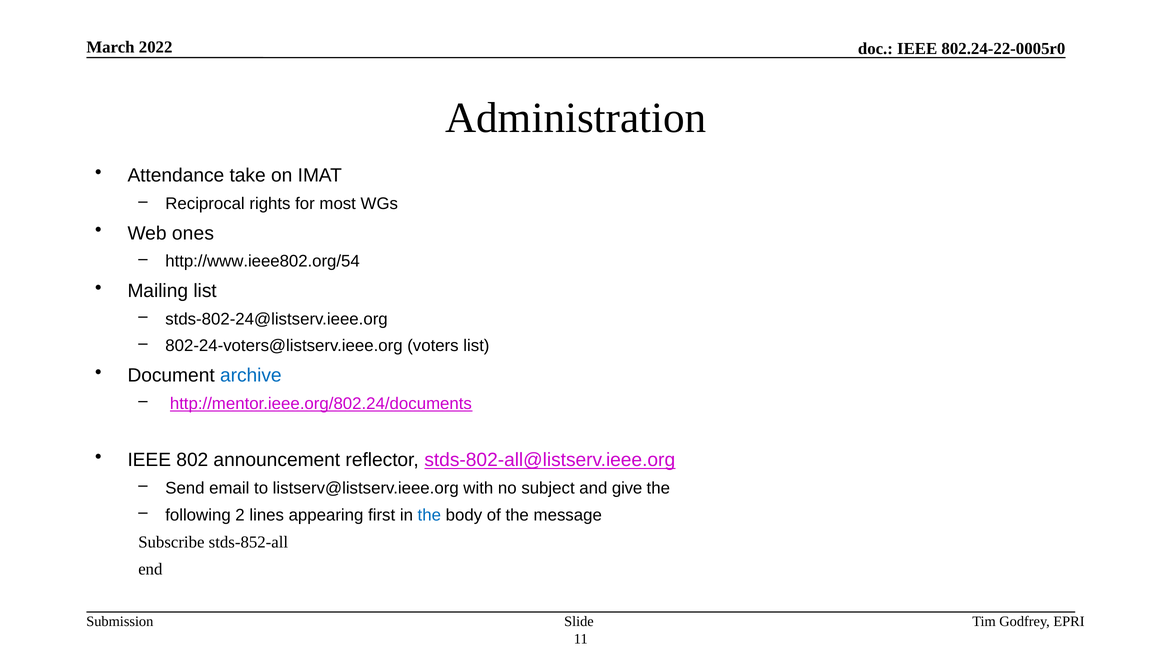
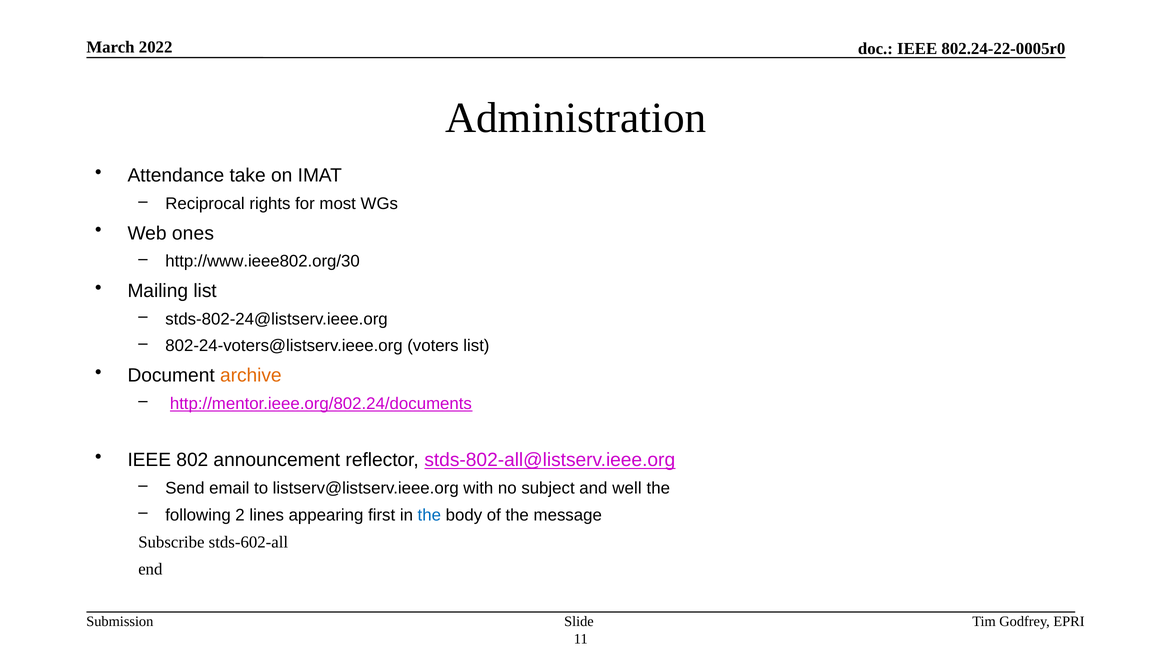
http://www.ieee802.org/54: http://www.ieee802.org/54 -> http://www.ieee802.org/30 (263, 261)
archive colour: blue -> orange (251, 375)
give: give -> well (627, 488)
stds-852-all: stds-852-all -> stds-602-all (248, 542)
